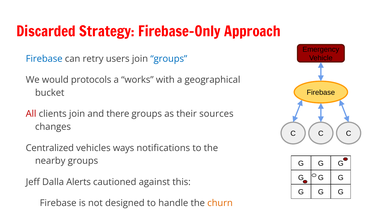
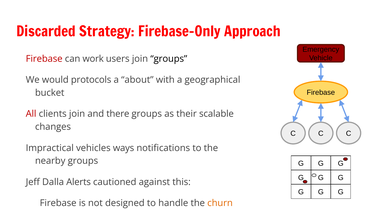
Firebase colour: blue -> red (44, 59)
retry: retry -> work (93, 59)
groups colour: blue -> black (169, 59)
works: works -> about (137, 80)
sources: sources -> scalable (216, 114)
Centralized: Centralized -> Impractical (50, 148)
